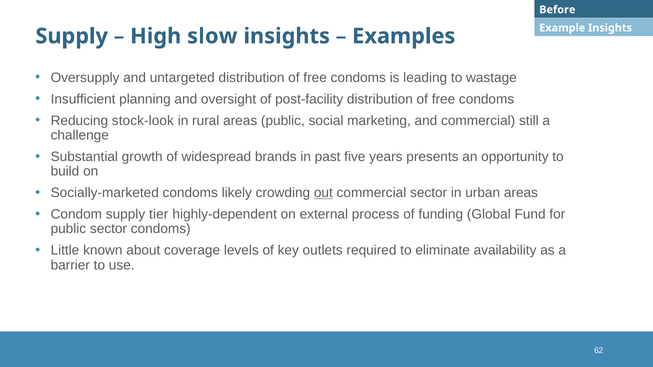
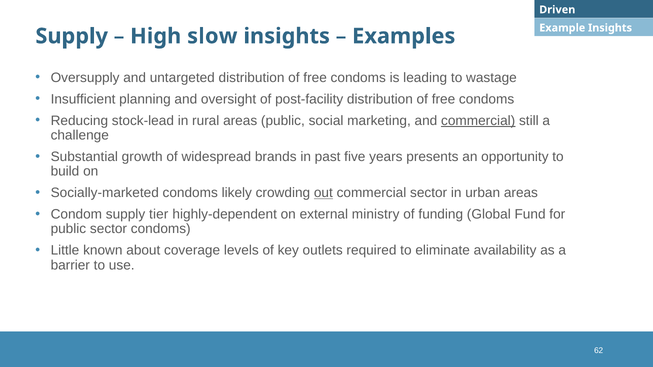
Before: Before -> Driven (557, 10)
stock-look: stock-look -> stock-lead (143, 121)
commercial underline: none -> present (478, 121)
process: process -> ministry (376, 215)
